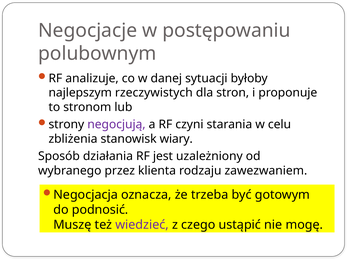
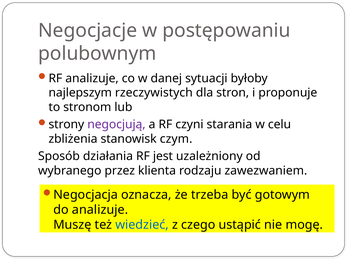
wiary: wiary -> czym (176, 139)
do podnosić: podnosić -> analizuje (100, 210)
wiedzieć colour: purple -> blue (142, 225)
